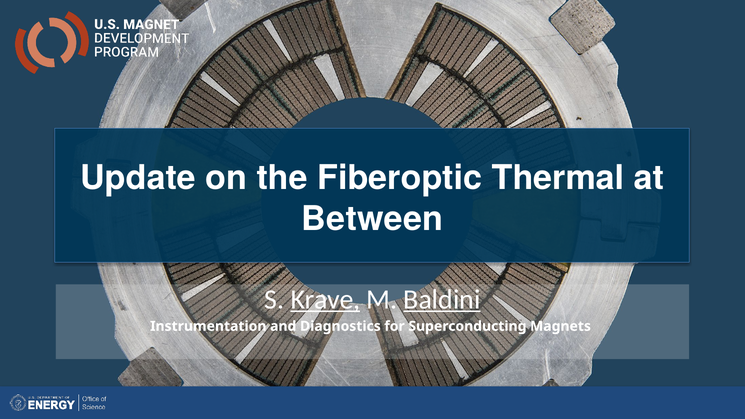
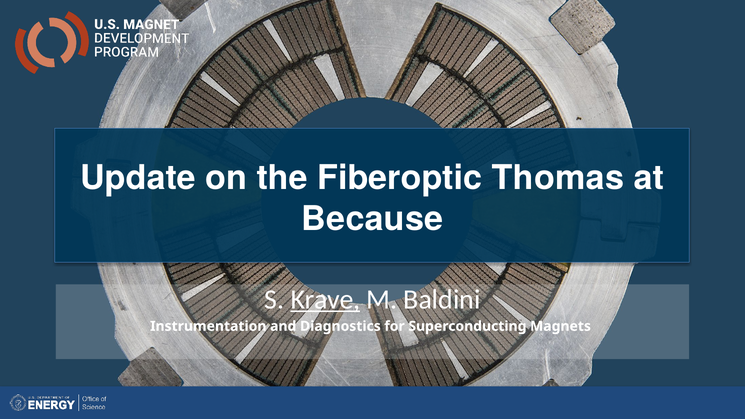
Thermal: Thermal -> Thomas (558, 178)
Between: Between -> Because (372, 219)
Baldini underline: present -> none (442, 299)
